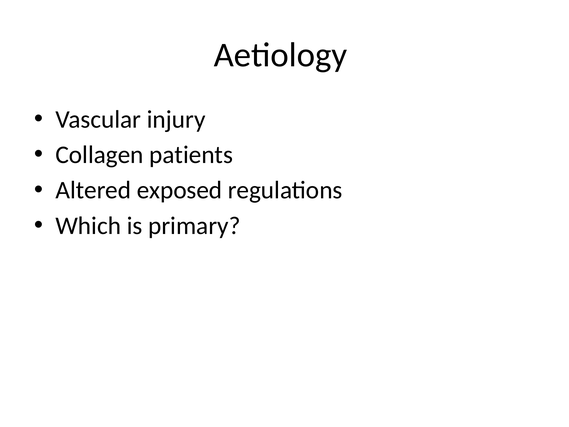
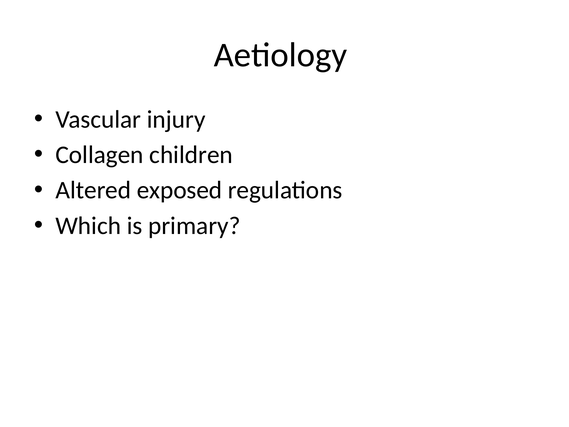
patients: patients -> children (191, 155)
